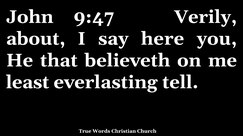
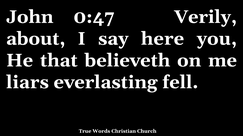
9:47: 9:47 -> 0:47 (94, 17)
least: least -> liars (27, 83)
tell: tell -> fell (180, 83)
